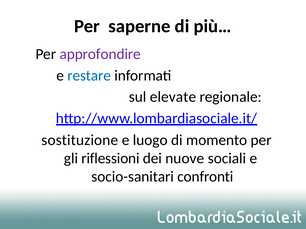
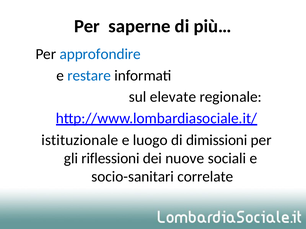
approfondire colour: purple -> blue (100, 54)
sostituzione: sostituzione -> istituzionale (80, 140)
momento: momento -> dimissioni (217, 140)
confronti: confronti -> correlate (205, 177)
